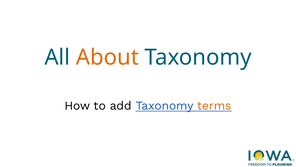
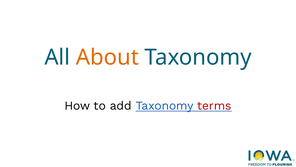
terms colour: orange -> red (214, 105)
